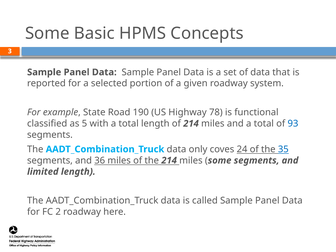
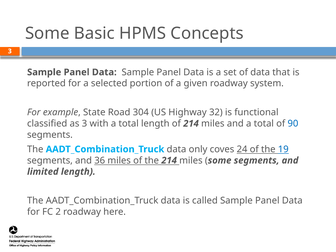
190: 190 -> 304 (141, 112)
78: 78 -> 32 (216, 112)
as 5: 5 -> 3 (84, 124)
93: 93 -> 90 (293, 124)
35: 35 -> 19 (283, 149)
